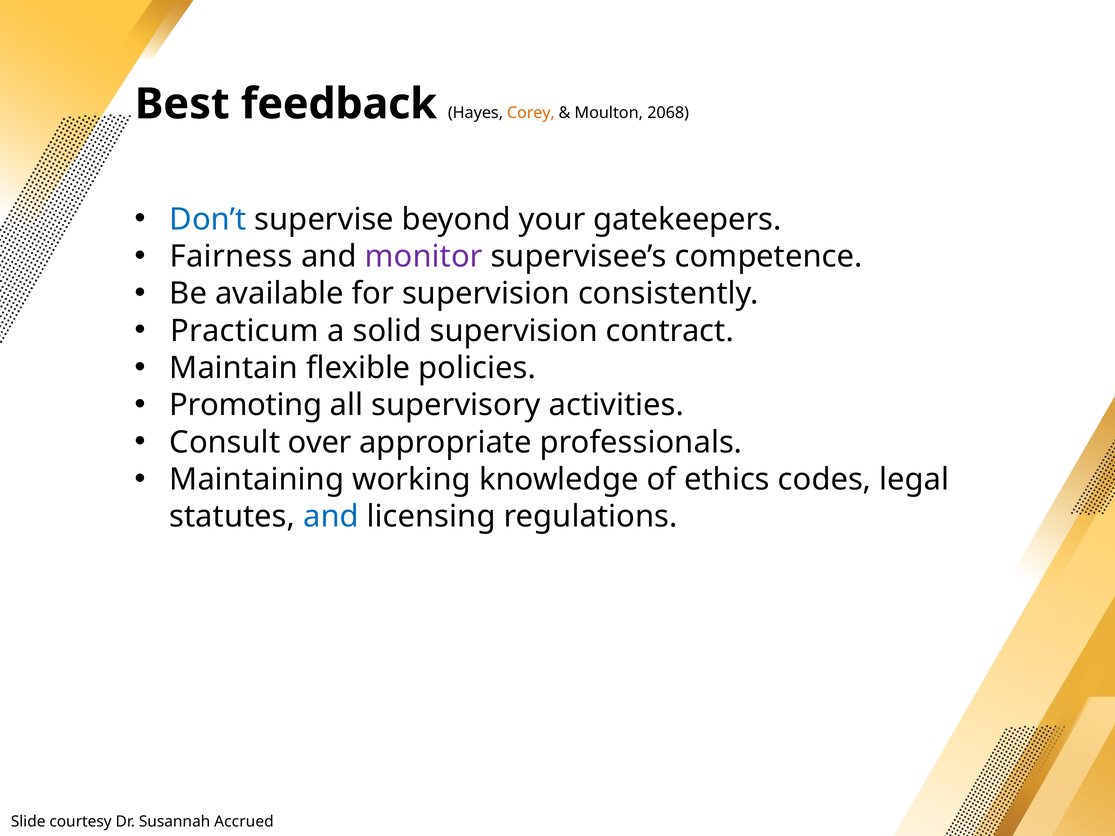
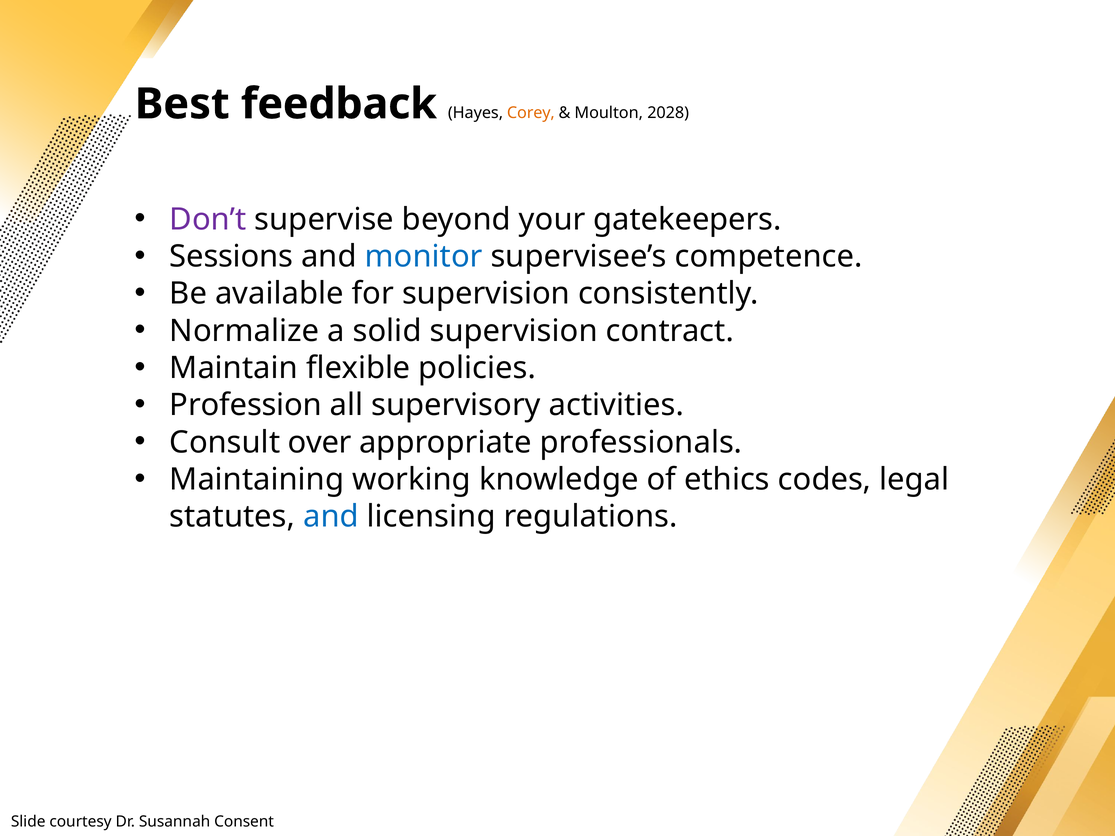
2068: 2068 -> 2028 (668, 113)
Don’t colour: blue -> purple (208, 219)
Fairness: Fairness -> Sessions (231, 257)
monitor colour: purple -> blue (424, 257)
Practicum: Practicum -> Normalize (244, 331)
Promoting: Promoting -> Profession (246, 405)
Accrued: Accrued -> Consent (244, 822)
